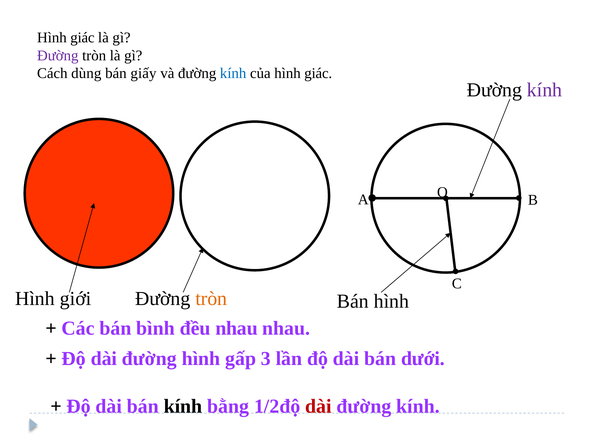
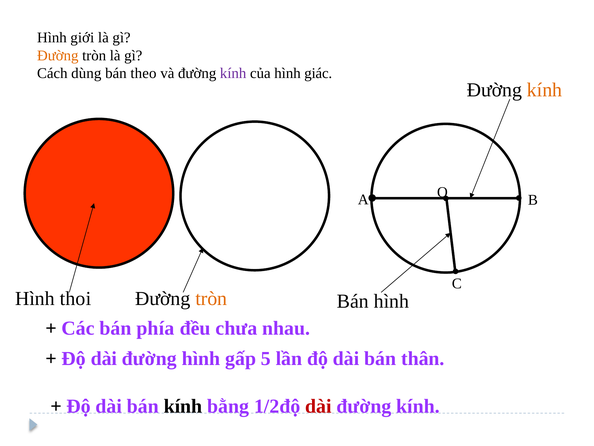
giác: giác -> giới (82, 38)
Đường colour: purple -> orange (58, 55)
giấy: giấy -> theo (143, 73)
kính colour: blue -> purple (233, 73)
kính colour: purple -> orange (545, 90)
giới: giới -> thoi (76, 298)
bình: bình -> phía (155, 328)
đều nhau: nhau -> chưa (236, 328)
3: 3 -> 5 (266, 358)
dưới: dưới -> thân (423, 358)
